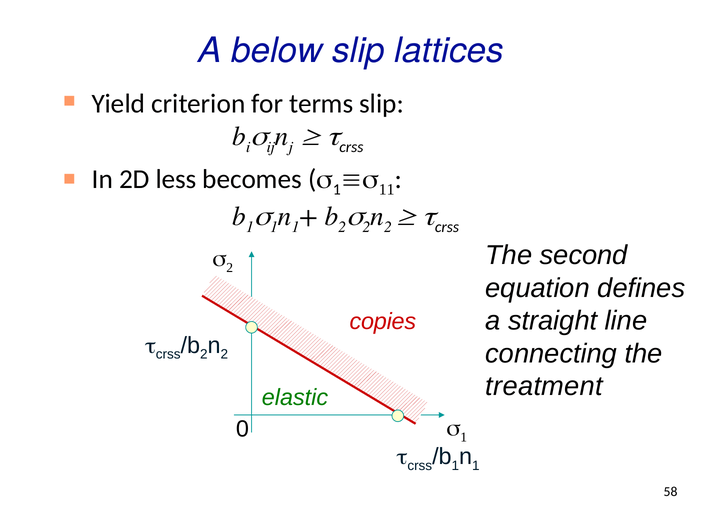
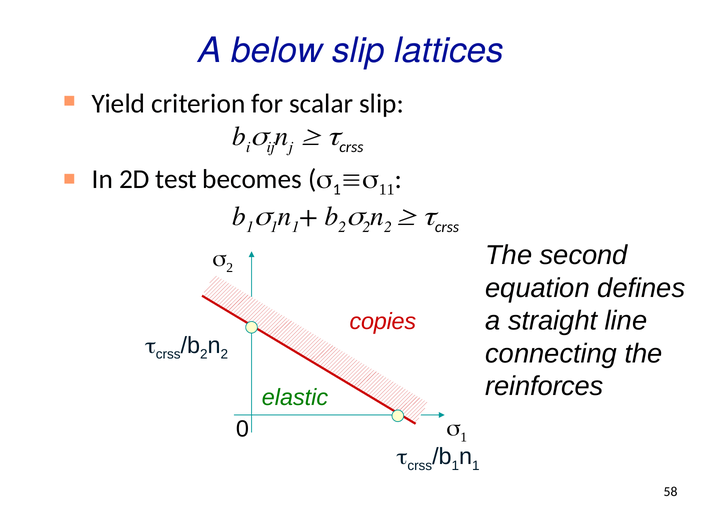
terms: terms -> scalar (321, 104)
less: less -> test (176, 179)
treatment: treatment -> reinforces (544, 387)
